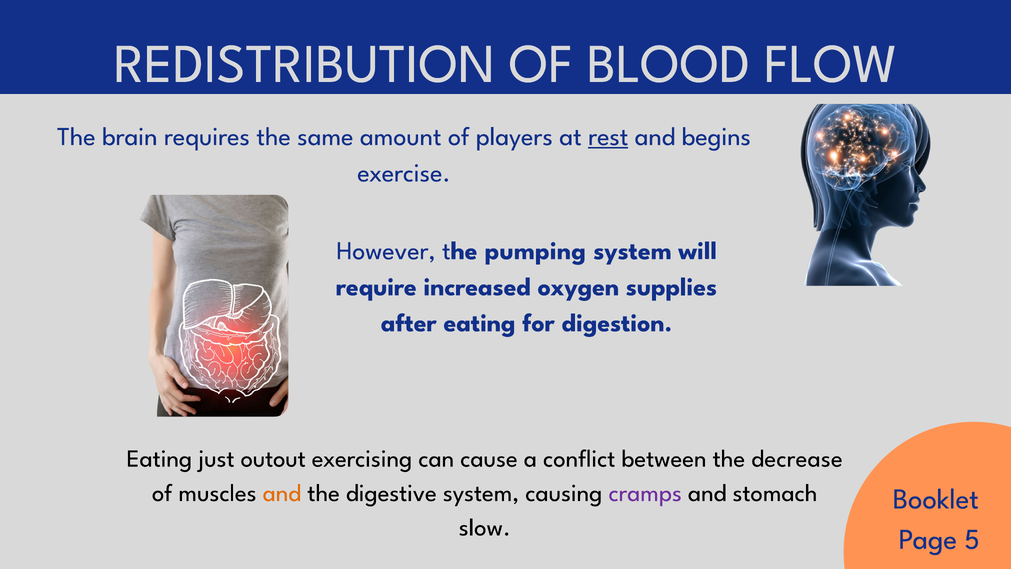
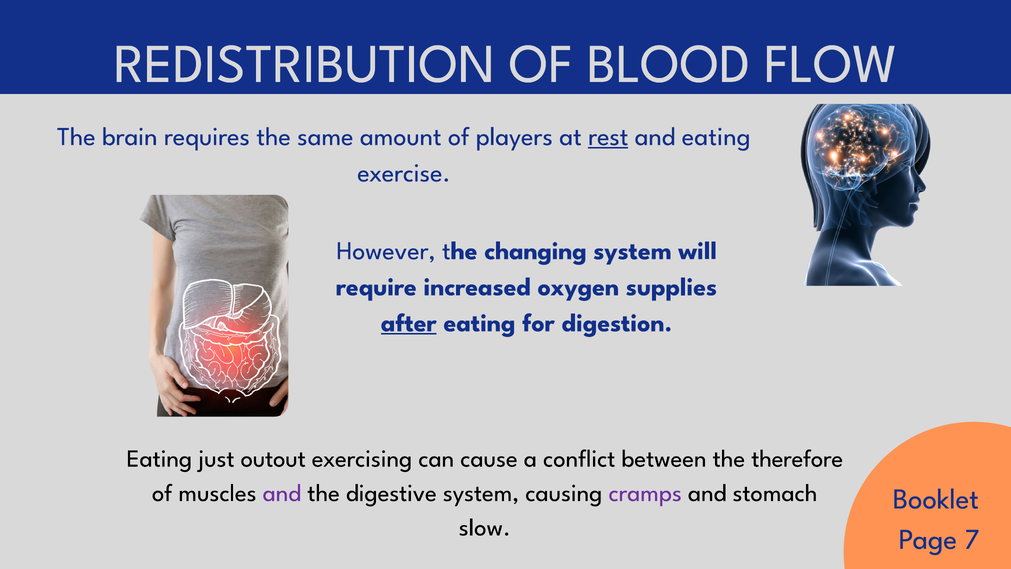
and begins: begins -> eating (716, 136)
pumping: pumping -> changing (536, 251)
after underline: none -> present (409, 323)
decrease: decrease -> therefore (797, 458)
and colour: orange -> purple (282, 493)
5: 5 -> 7 (972, 539)
